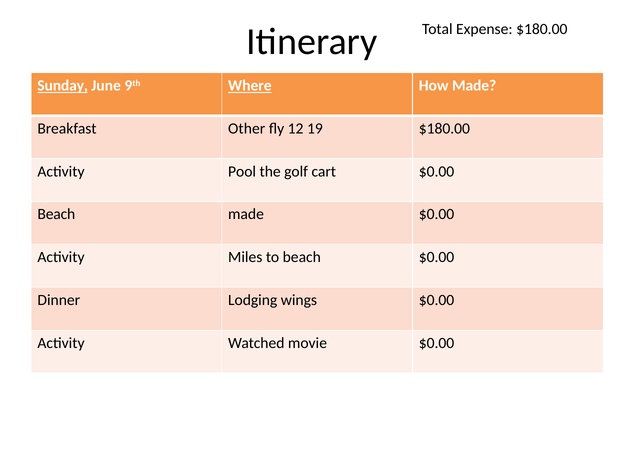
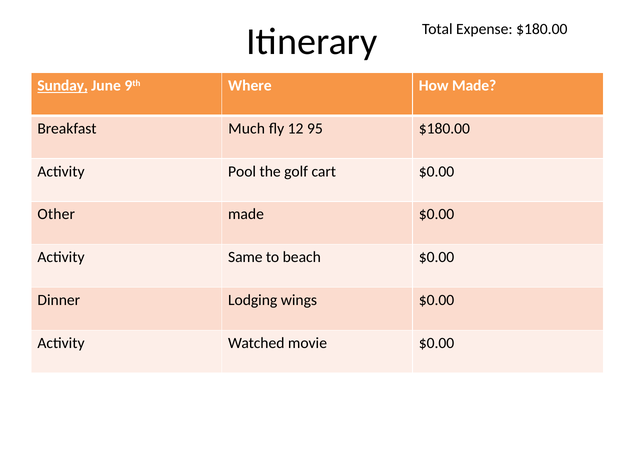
Where underline: present -> none (250, 86)
Other: Other -> Much (247, 129)
19: 19 -> 95 (315, 129)
Beach: Beach -> Other (56, 214)
Miles: Miles -> Same (245, 257)
